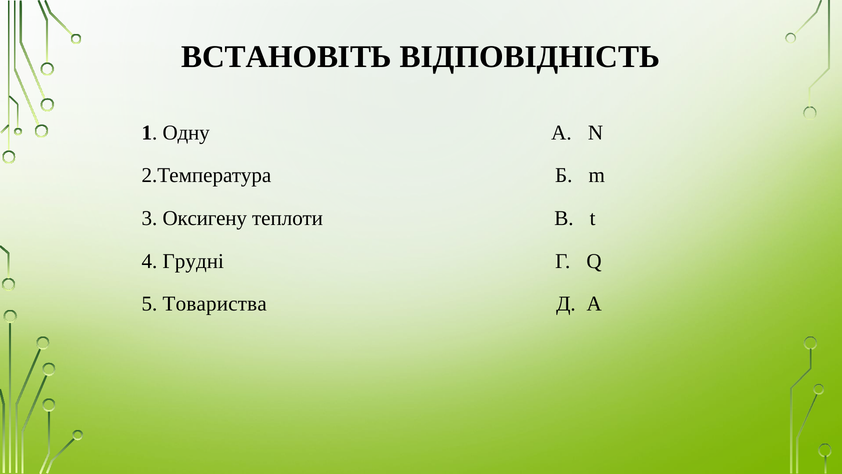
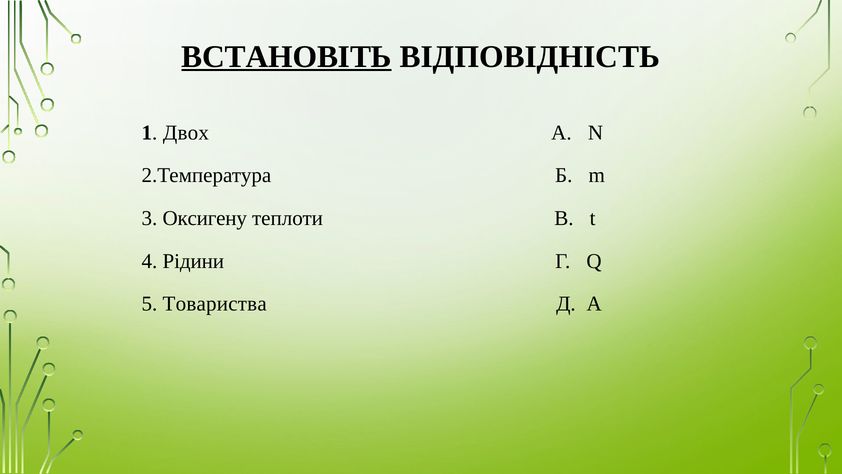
ВСТАНОВІТЬ underline: none -> present (287, 57)
Одну: Одну -> Двох (186, 133)
Грудні: Грудні -> Рідини (193, 261)
